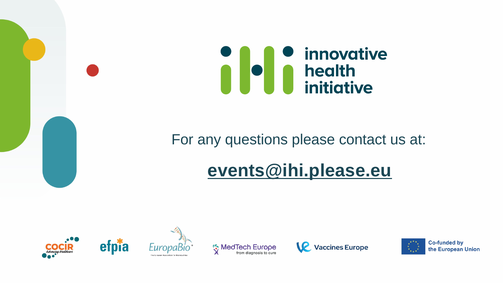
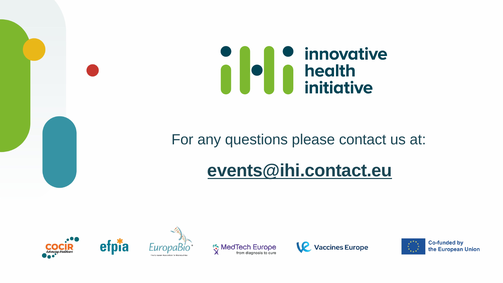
events@ihi.please.eu: events@ihi.please.eu -> events@ihi.contact.eu (300, 171)
